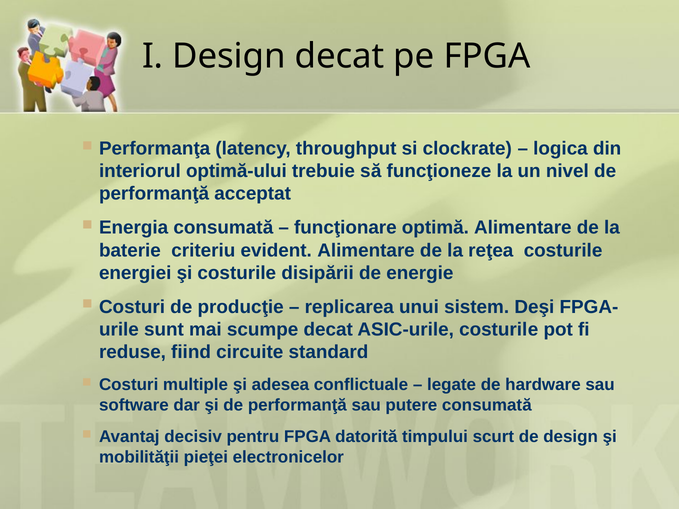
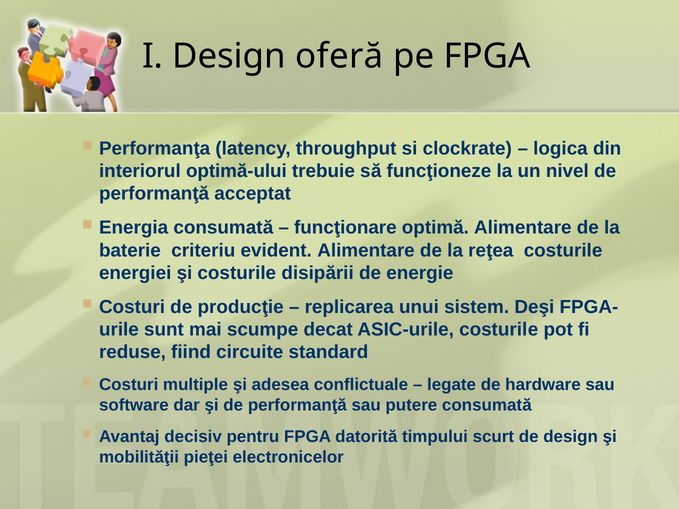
Design decat: decat -> oferă (339, 56)
